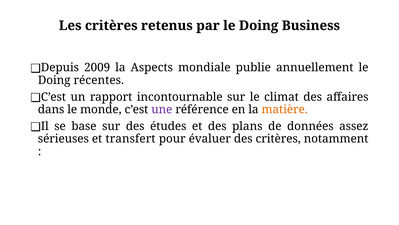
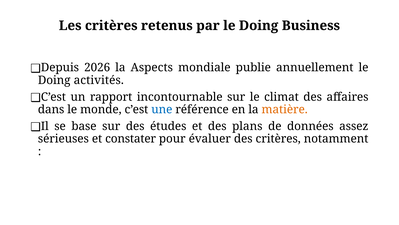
2009: 2009 -> 2026 (97, 67)
récentes: récentes -> activités (99, 80)
une colour: purple -> blue (162, 109)
transfert: transfert -> constater (131, 138)
